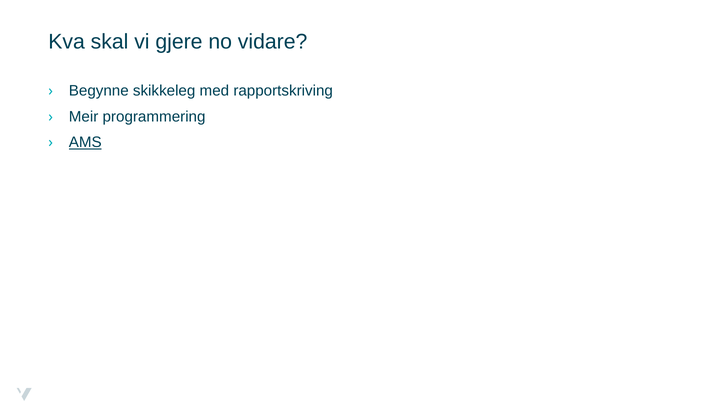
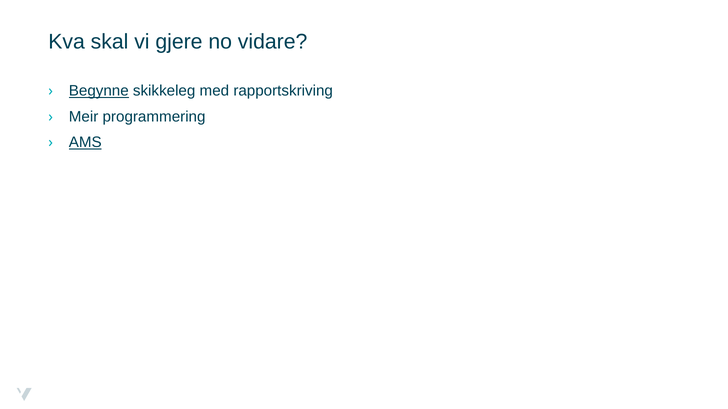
Begynne underline: none -> present (99, 91)
